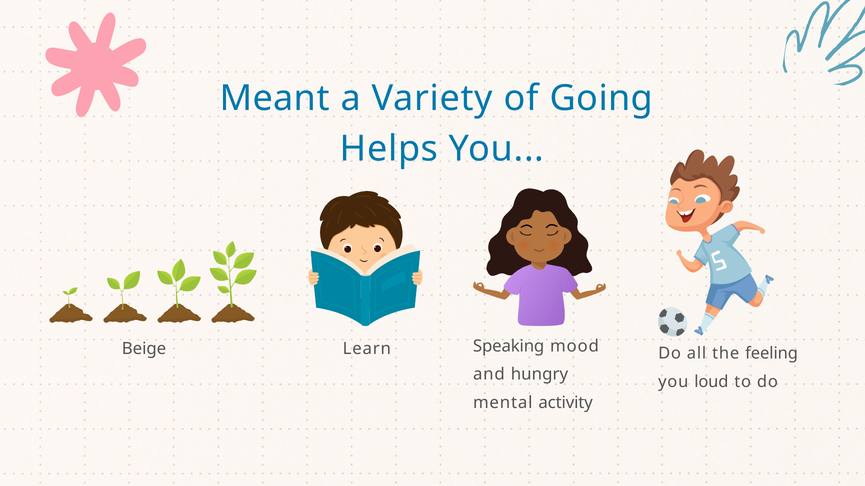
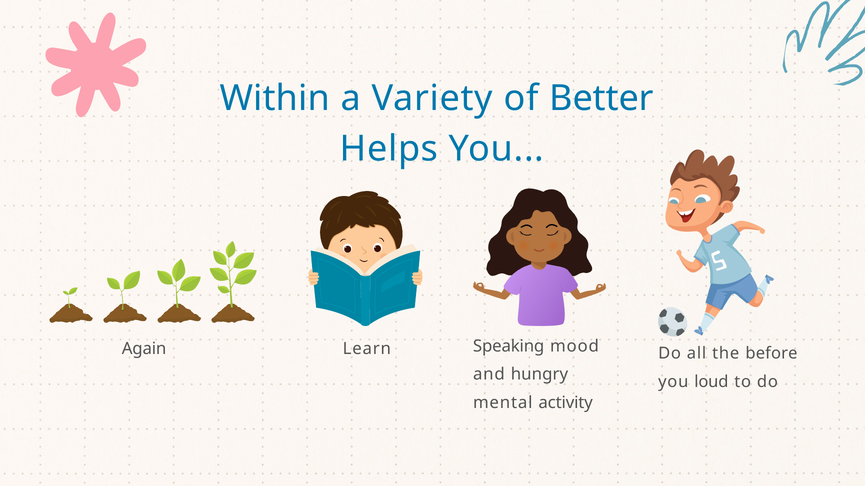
Meant: Meant -> Within (275, 98)
Going: Going -> Better (602, 98)
Beige: Beige -> Again (144, 349)
feeling: feeling -> before (771, 354)
